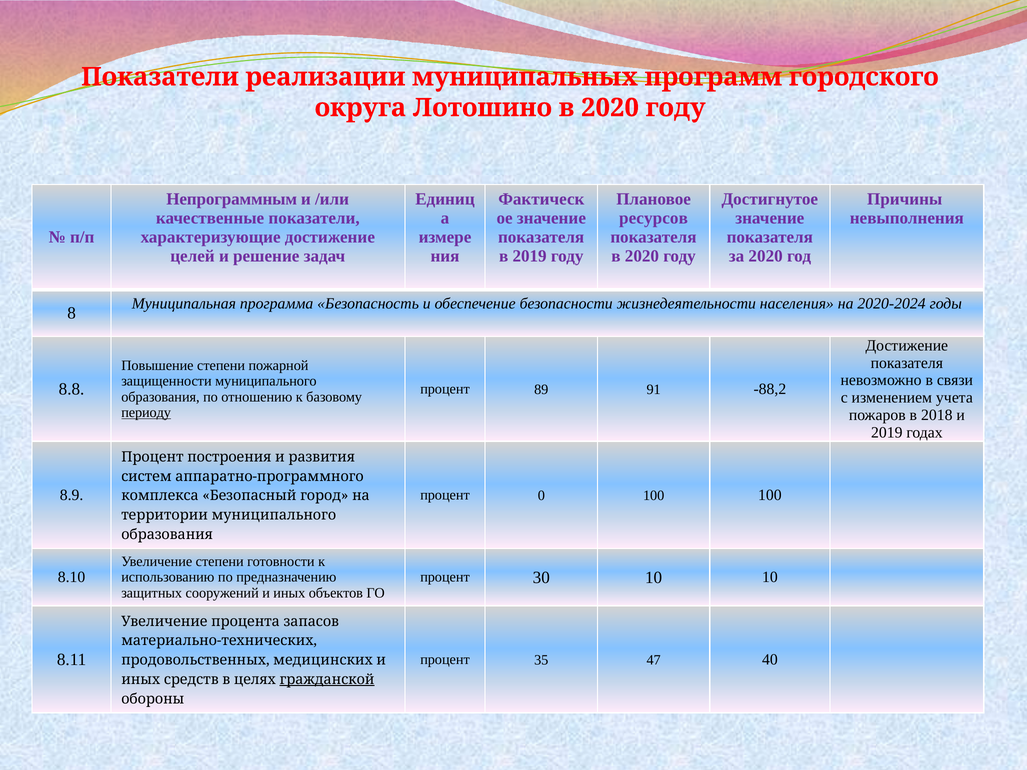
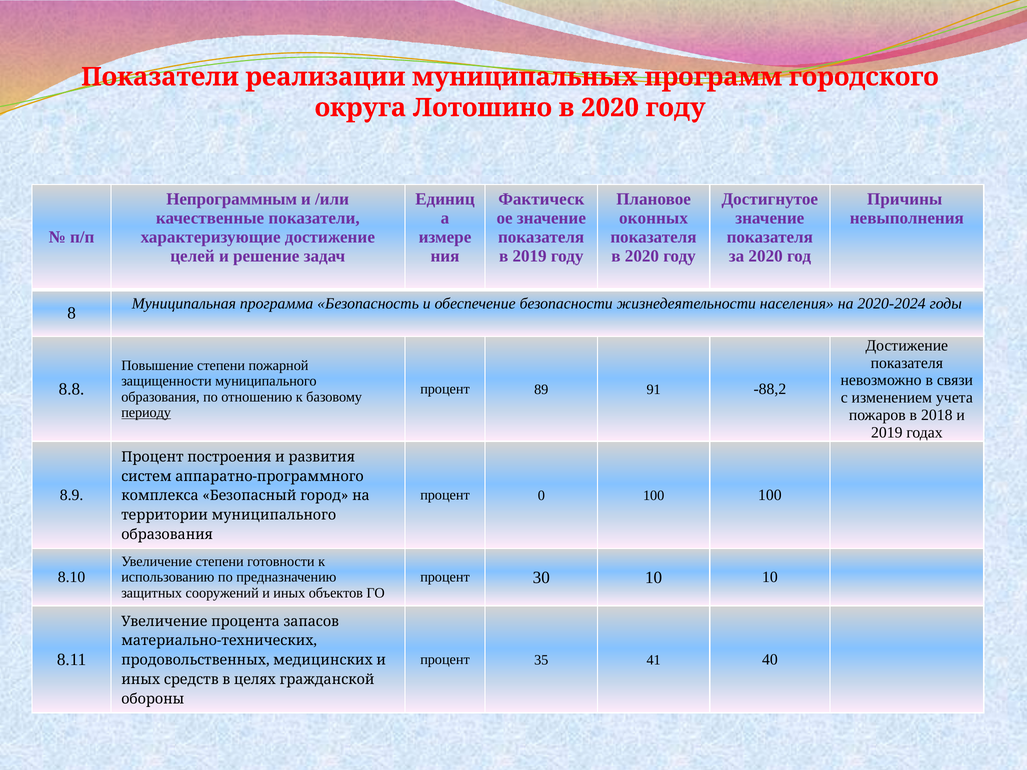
ресурсов: ресурсов -> оконных (653, 218)
47: 47 -> 41 (654, 660)
гражданской underline: present -> none (327, 680)
